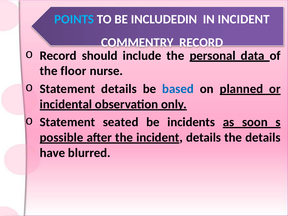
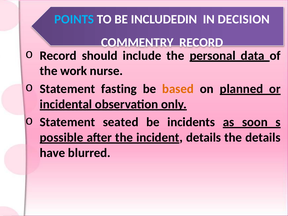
IN INCIDENT: INCIDENT -> DECISION (244, 19)
floor: floor -> work (74, 71)
Statement details: details -> fasting (119, 89)
based colour: blue -> orange (178, 89)
